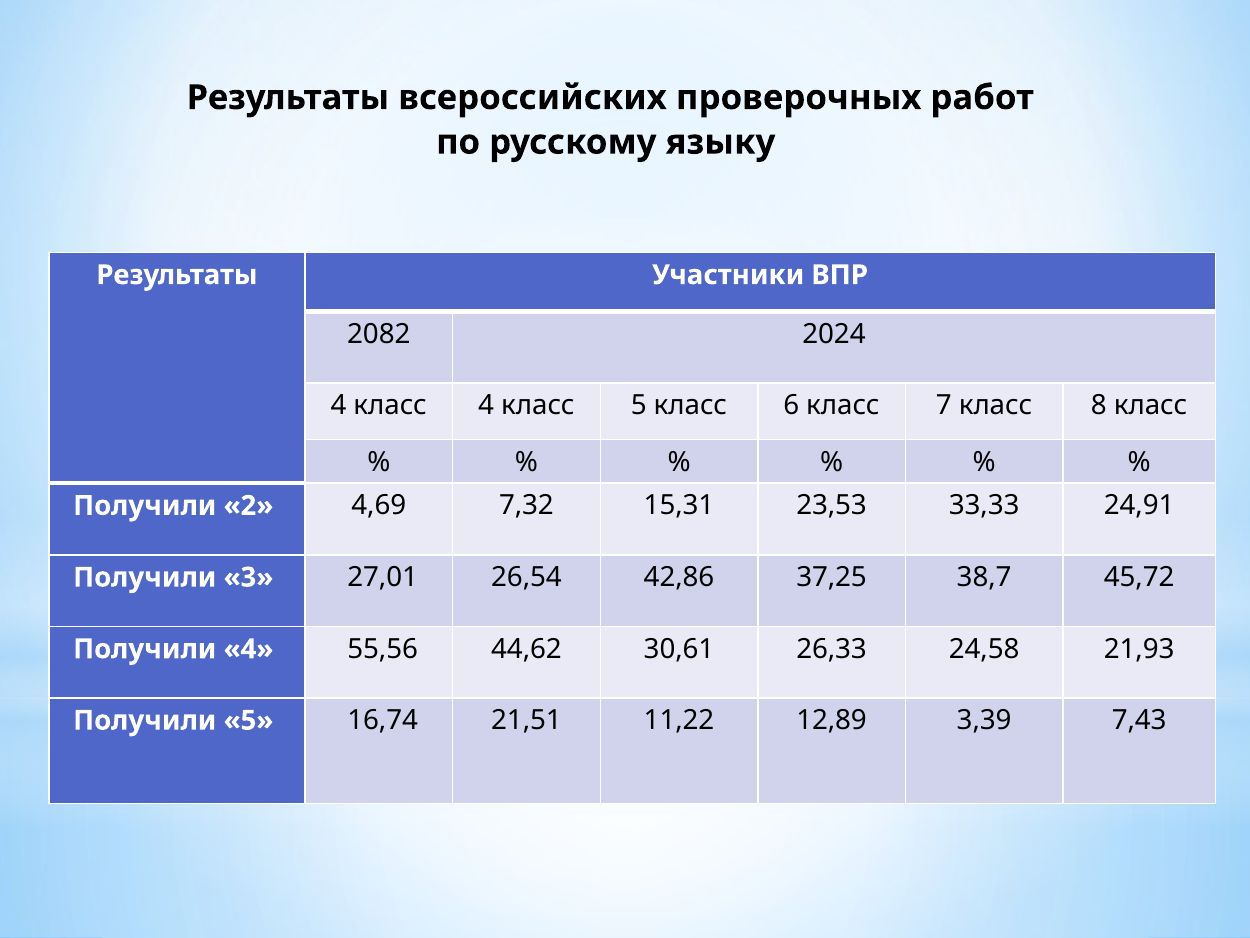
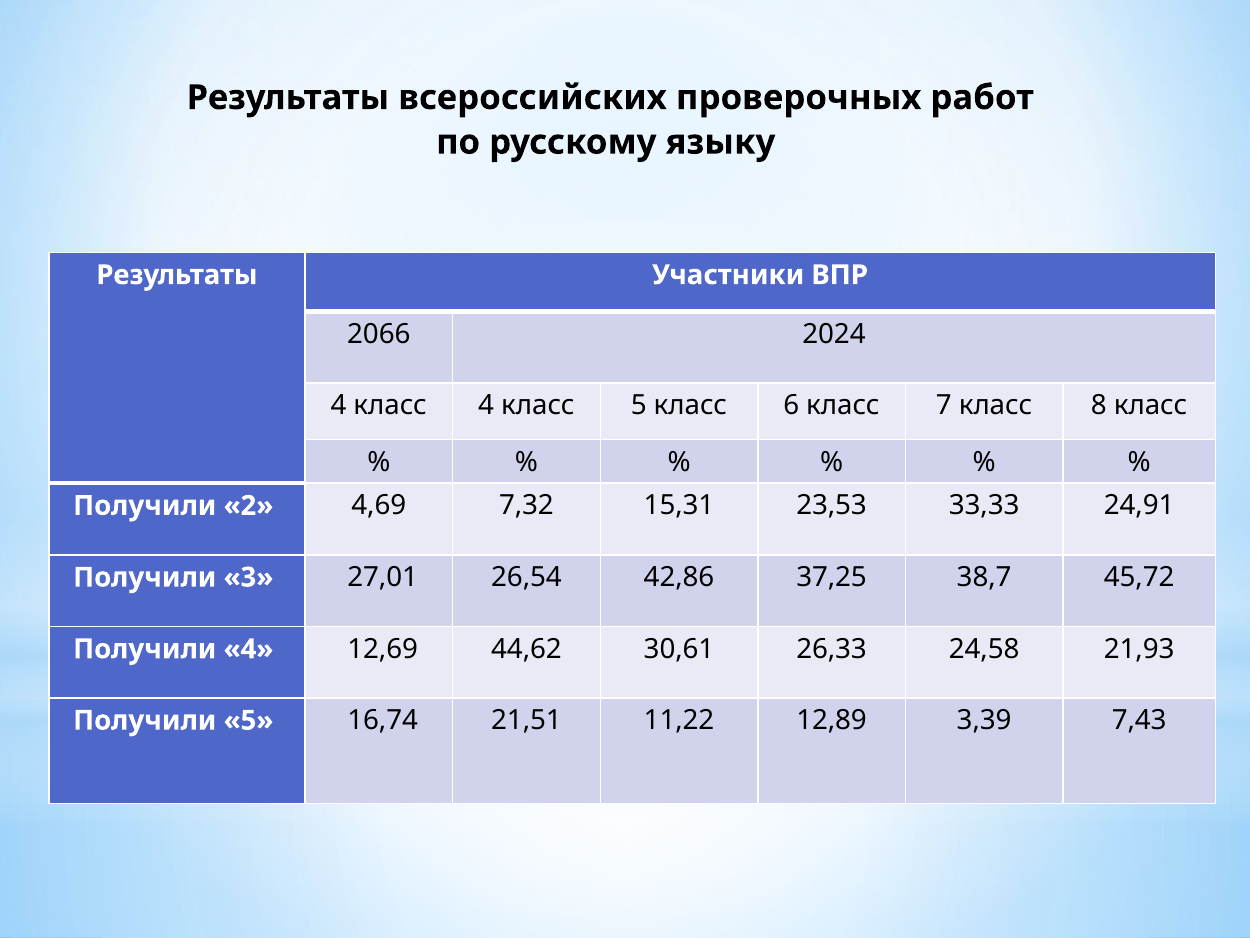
2082: 2082 -> 2066 (379, 334)
55,56: 55,56 -> 12,69 (383, 649)
